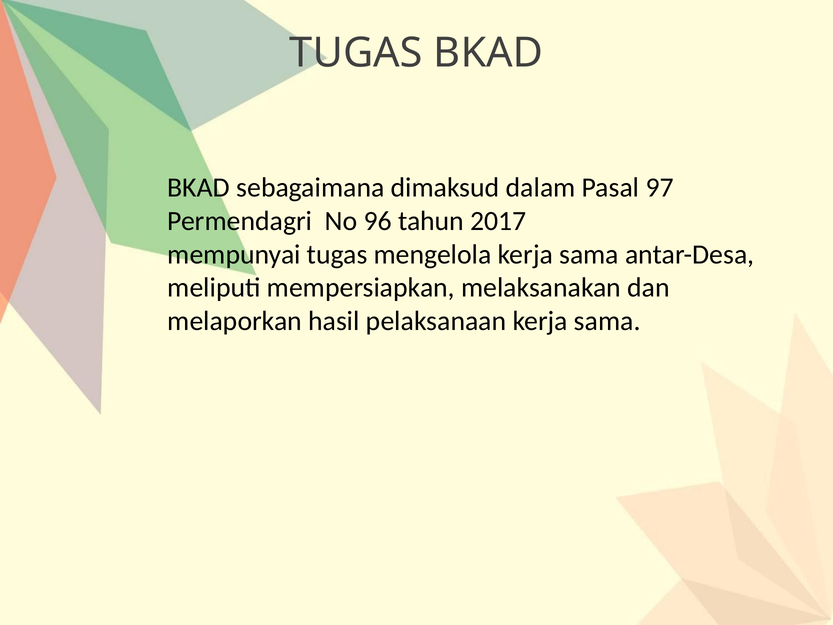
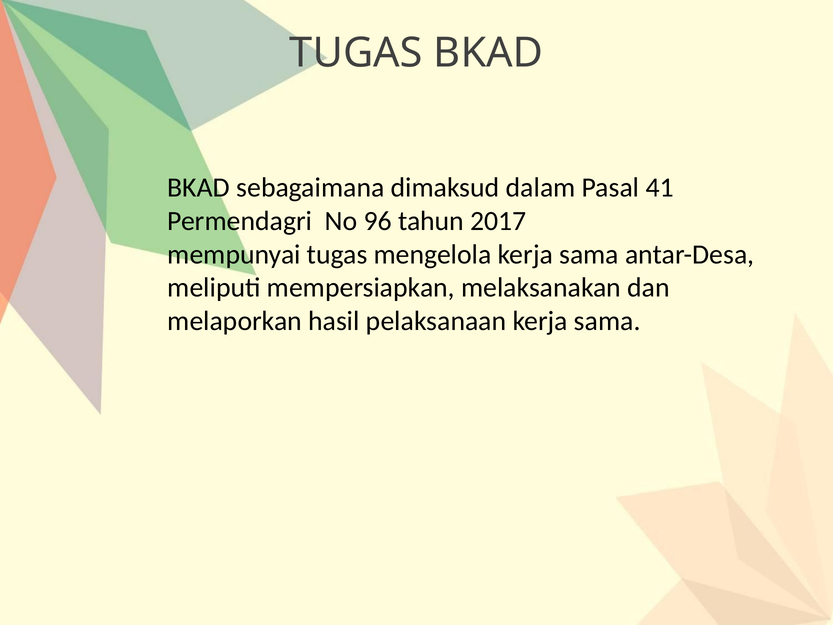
97: 97 -> 41 (660, 188)
